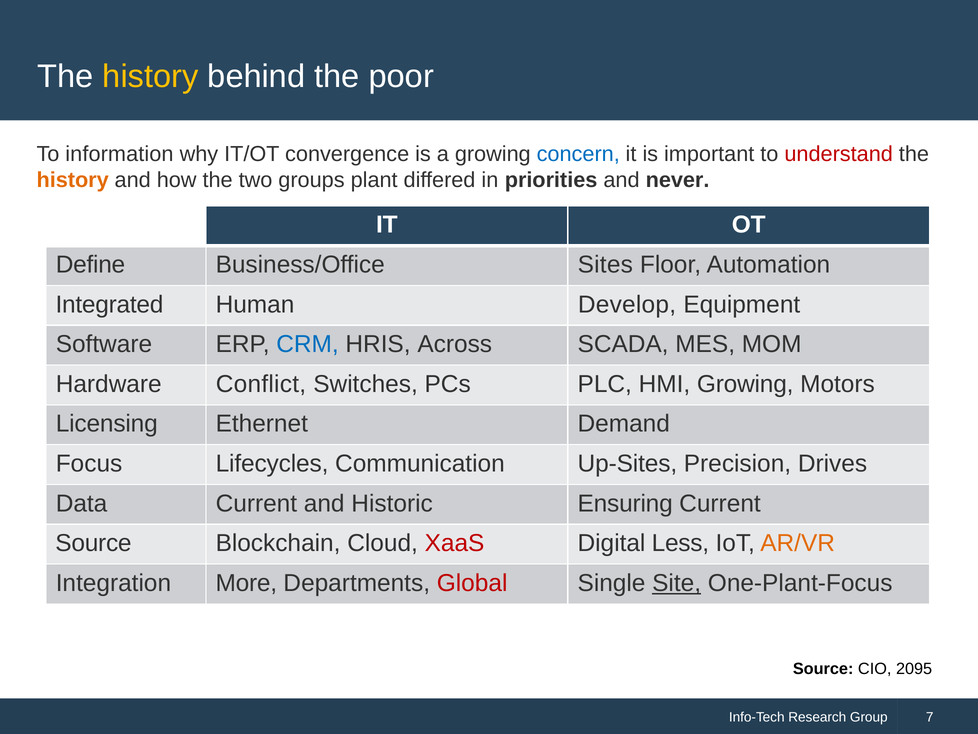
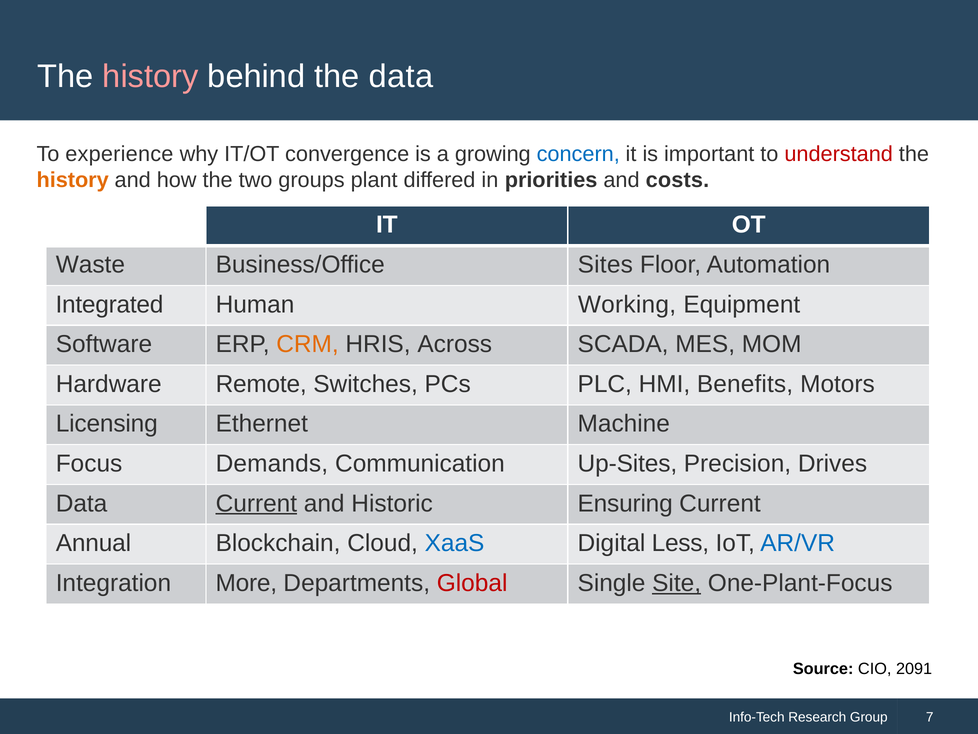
history colour: yellow -> pink (150, 77)
the poor: poor -> data (401, 77)
information: information -> experience (119, 154)
never: never -> costs (677, 180)
Define: Define -> Waste (90, 264)
Develop: Develop -> Working (627, 304)
CRM colour: blue -> orange (308, 344)
Conflict: Conflict -> Remote (261, 384)
HMI Growing: Growing -> Benefits (745, 384)
Demand: Demand -> Machine (624, 424)
Lifecycles: Lifecycles -> Demands (272, 463)
Current underline: none -> present (256, 503)
Source: Source -> Annual (93, 543)
XaaS colour: red -> blue (455, 543)
AR/VR colour: orange -> blue (798, 543)
2095: 2095 -> 2091 (914, 668)
